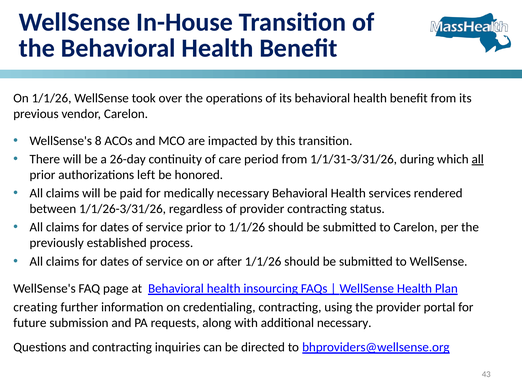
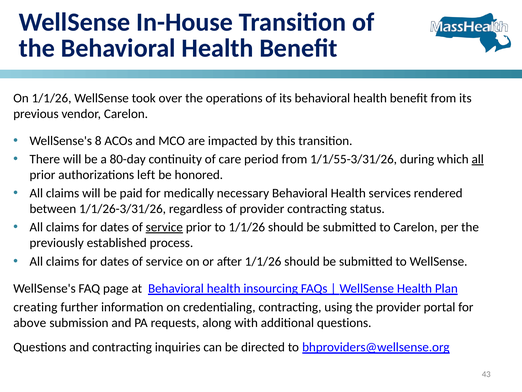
26-day: 26-day -> 80-day (128, 159)
1/1/31-3/31/26: 1/1/31-3/31/26 -> 1/1/55-3/31/26 (354, 159)
service underline: none -> present (164, 227)
future: future -> above (30, 322)
additional necessary: necessary -> questions (344, 322)
